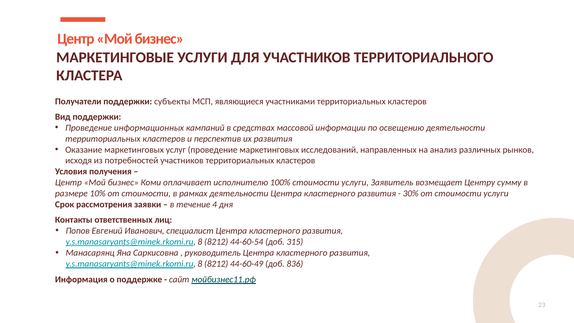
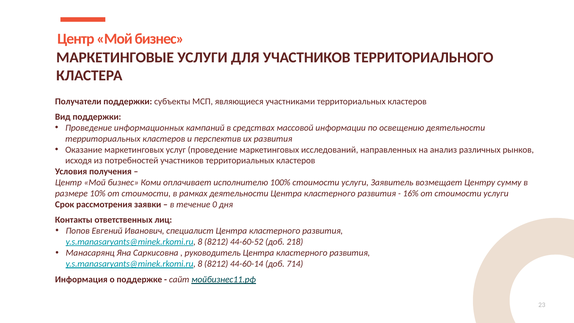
30%: 30% -> 16% (411, 193)
4: 4 -> 0 (215, 204)
44-60-54: 44-60-54 -> 44-60-52 (247, 242)
315: 315 -> 218 (295, 242)
44-60-49: 44-60-49 -> 44-60-14 (247, 264)
836: 836 -> 714 (295, 264)
